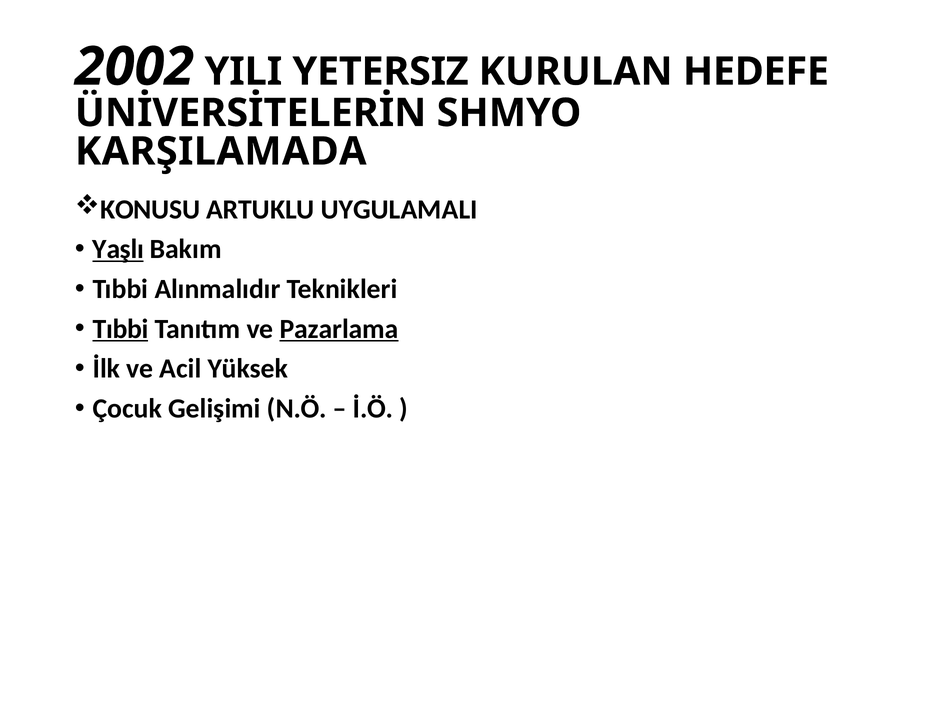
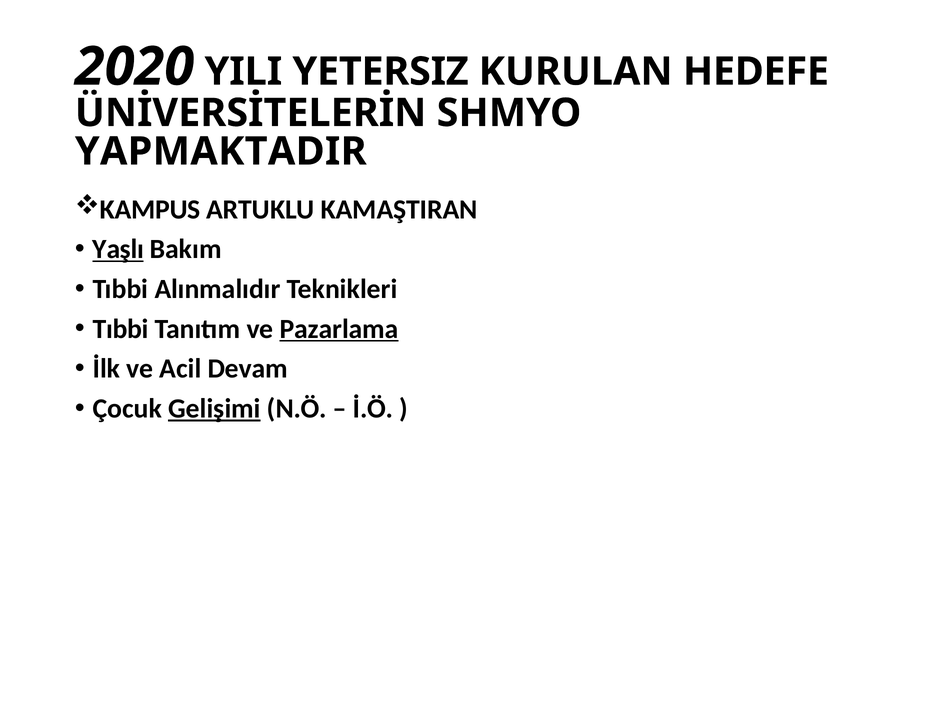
2002: 2002 -> 2020 (135, 67)
KARŞILAMADA: KARŞILAMADA -> YAPMAKTADIR (221, 152)
KONUSU: KONUSU -> KAMPUS (150, 209)
UYGULAMALI: UYGULAMALI -> KAMAŞTIRAN (399, 209)
Tıbbi underline: present -> none (121, 329)
Yüksek: Yüksek -> Devam (248, 369)
Gelişimi underline: none -> present (214, 409)
